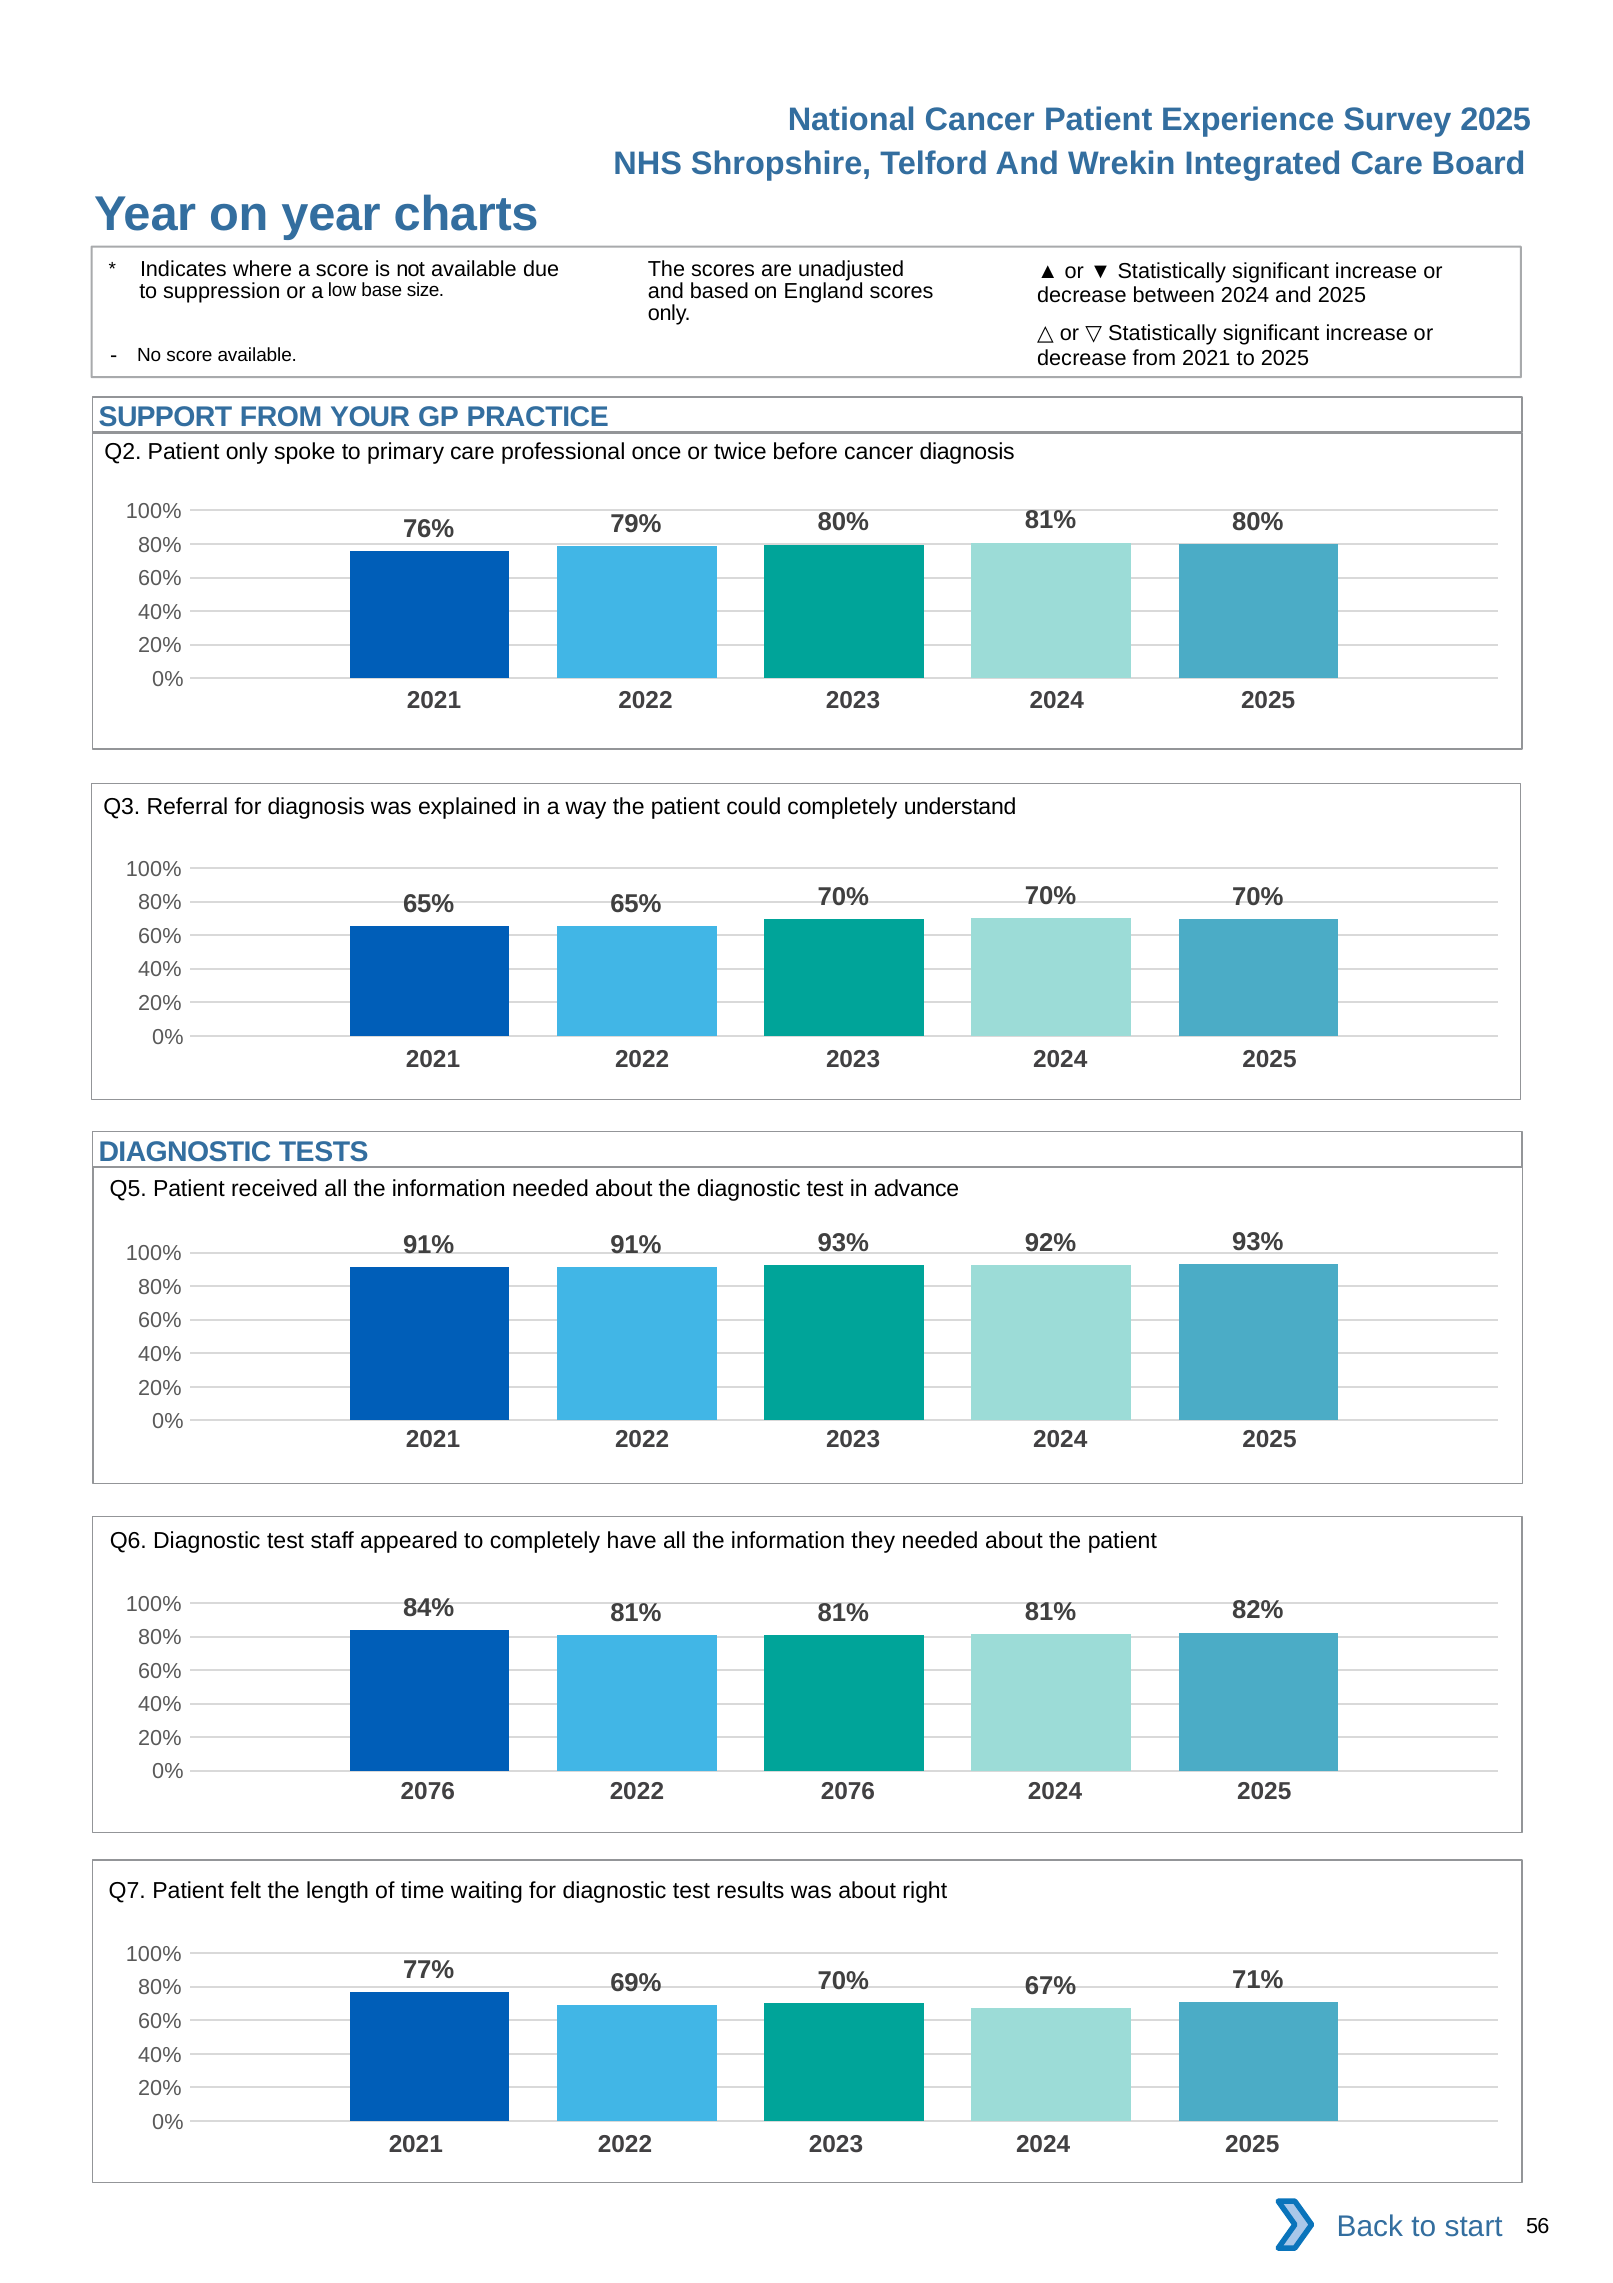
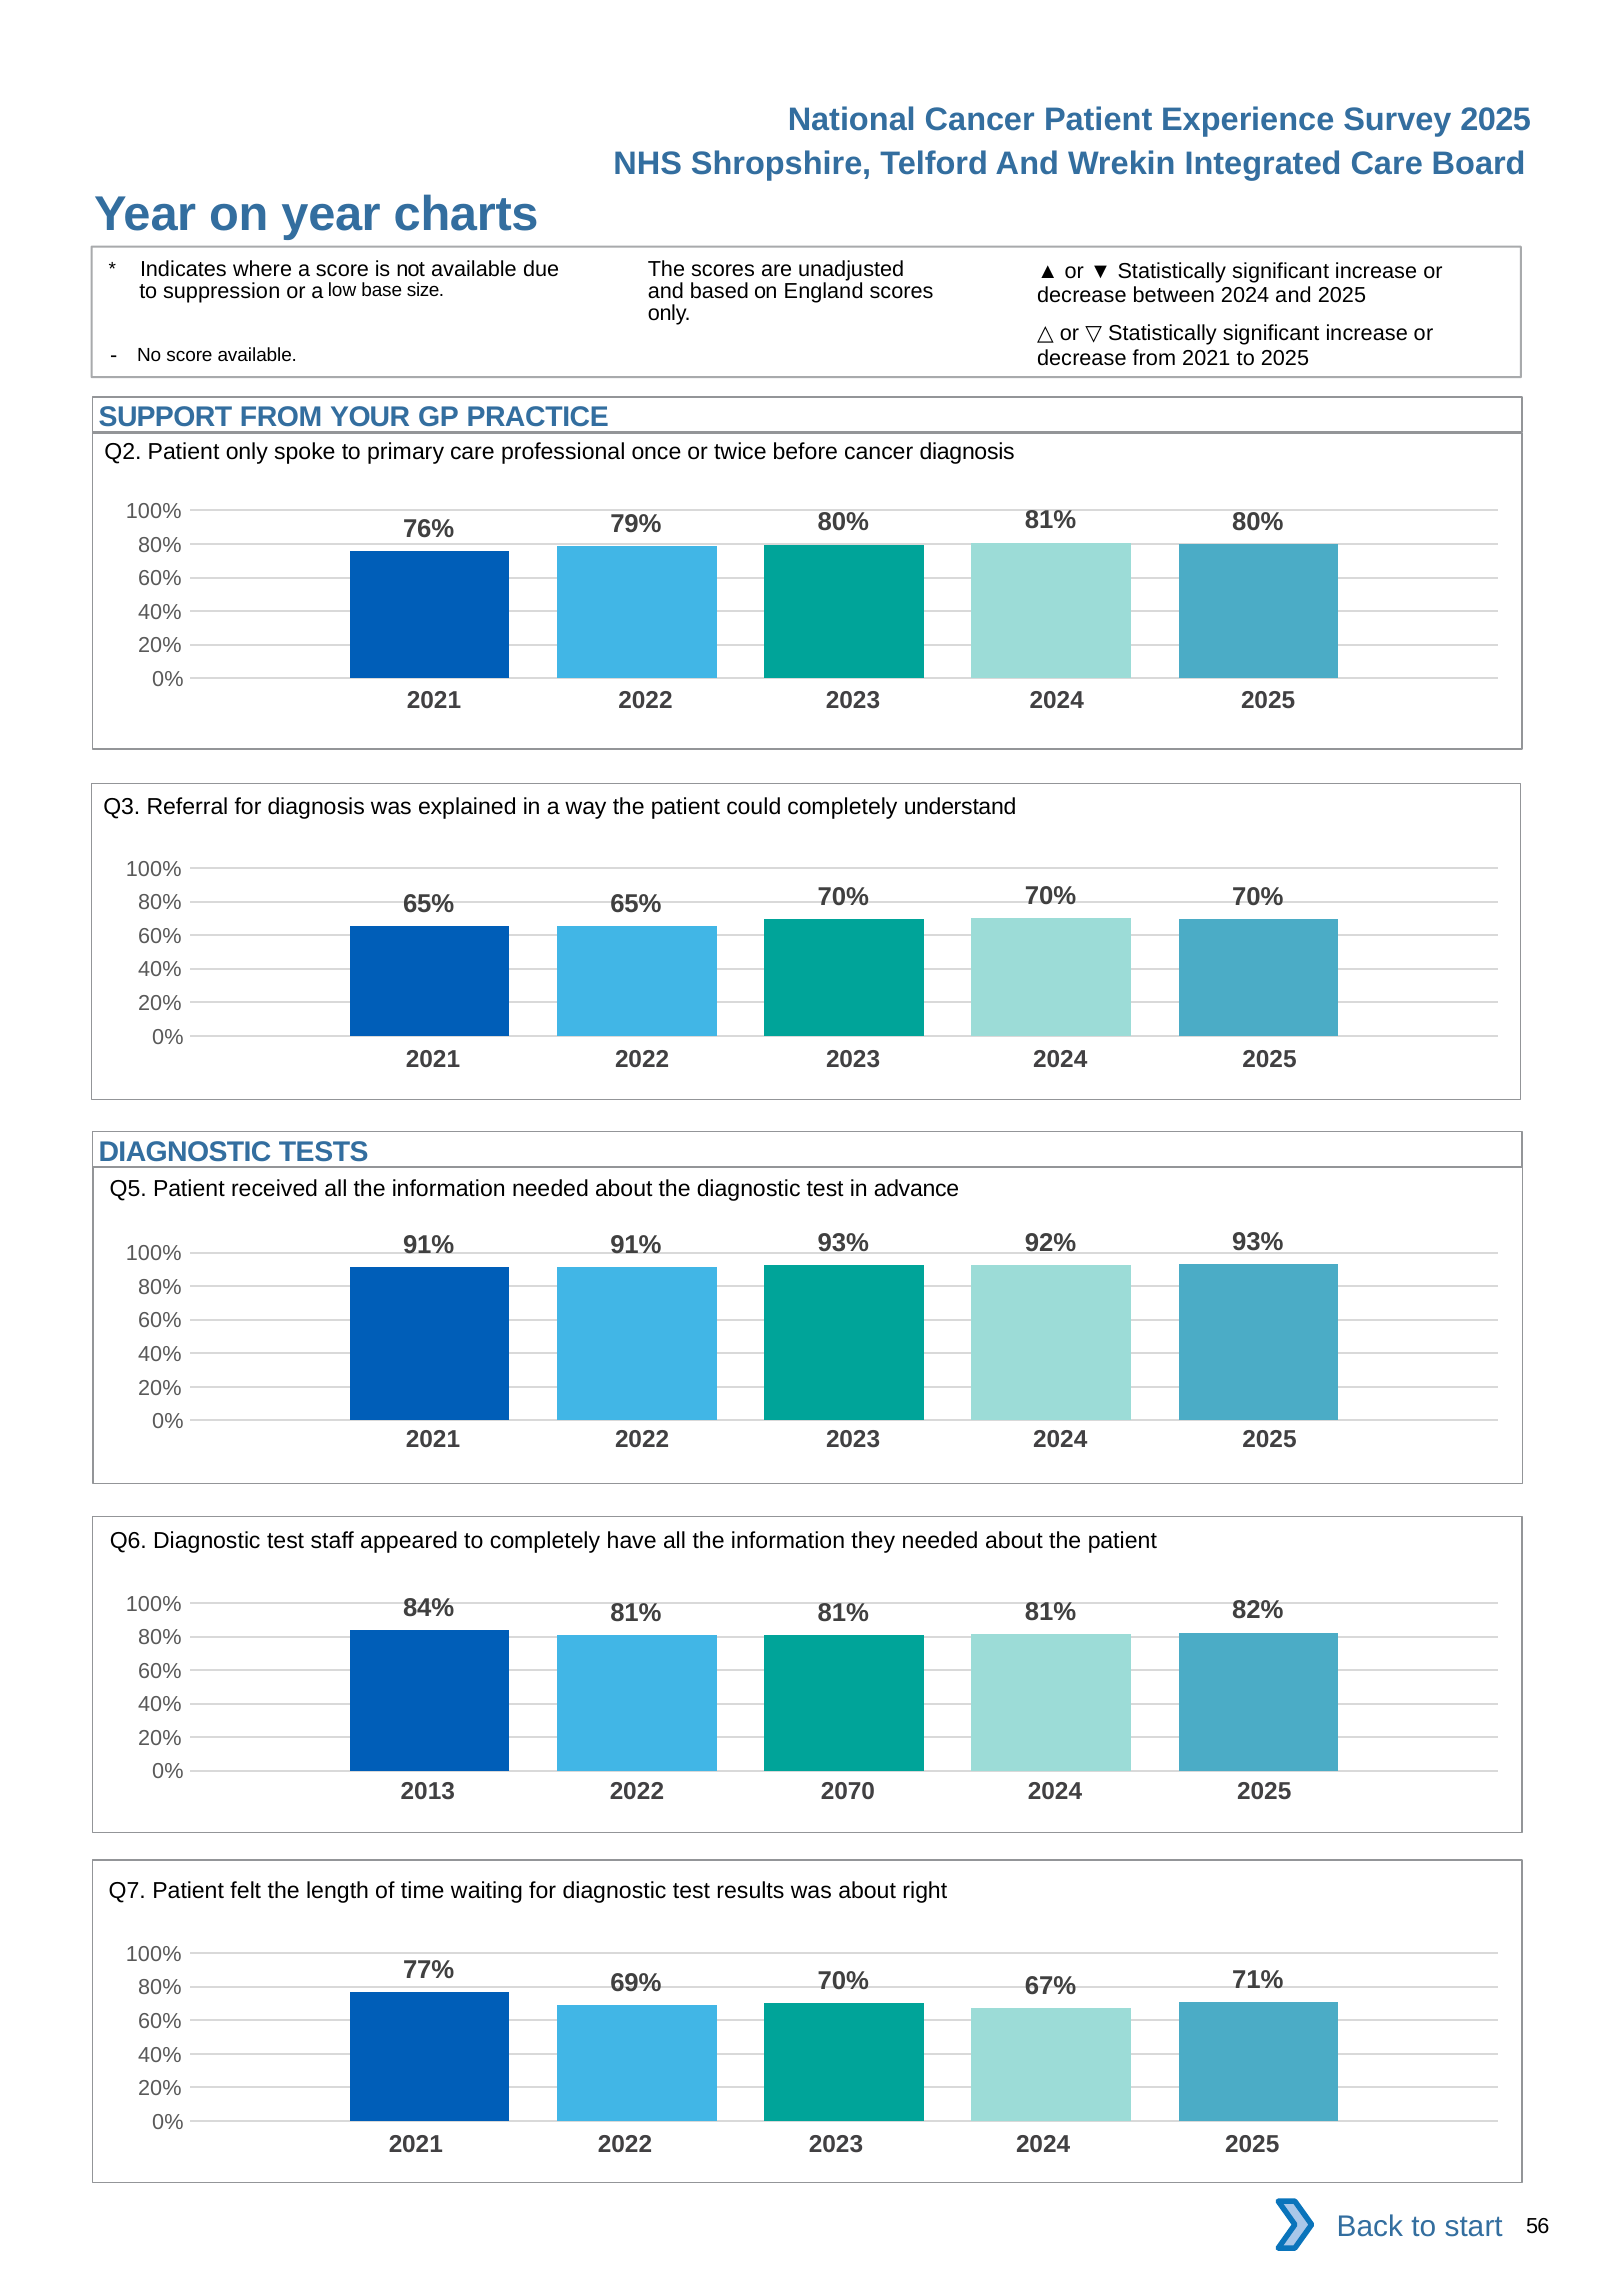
2076: 2076 -> 2013 (428, 1791)
2022 2076: 2076 -> 2070 (848, 1791)
